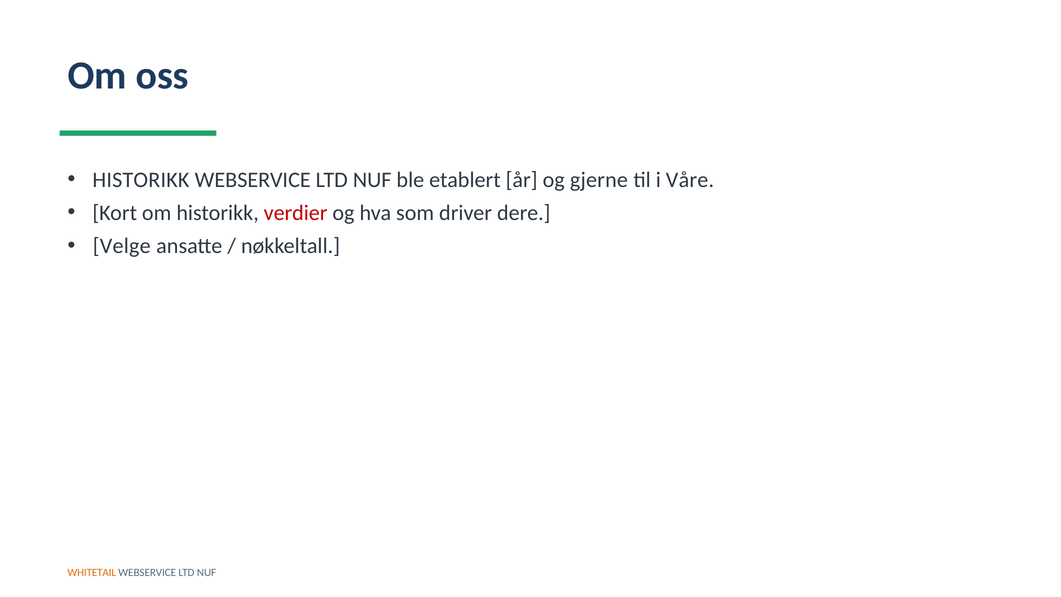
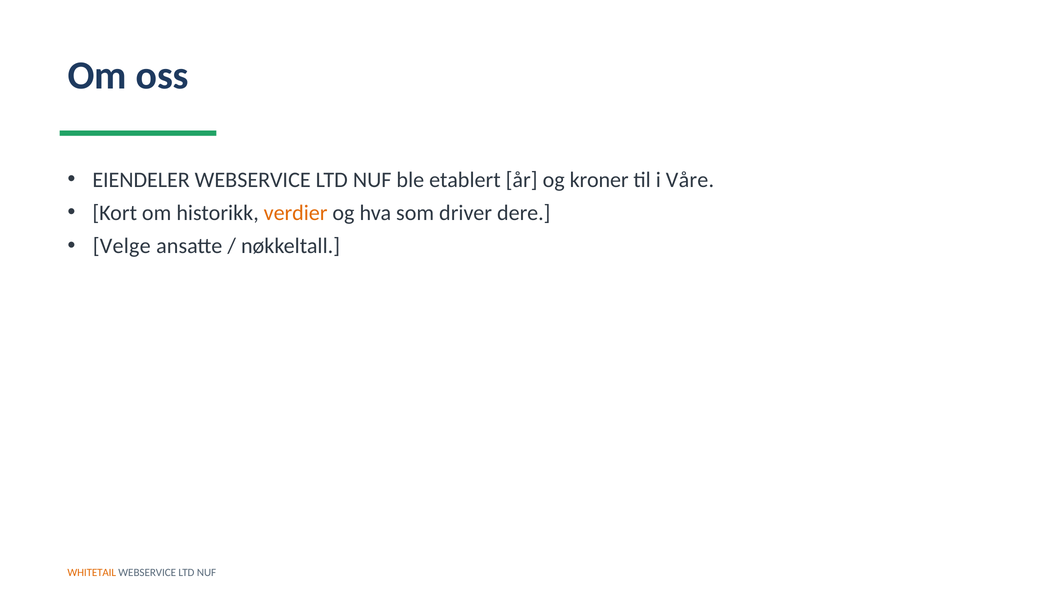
HISTORIKK: HISTORIKK -> EIENDELER (141, 180)
gjerne: gjerne -> kroner (599, 180)
verdier colour: red -> orange (296, 213)
